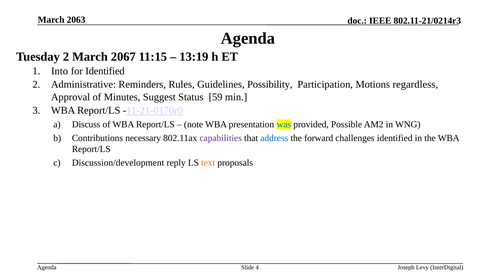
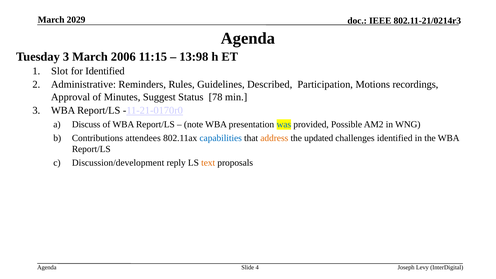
2063: 2063 -> 2029 (76, 20)
Tuesday 2: 2 -> 3 (66, 57)
2067: 2067 -> 2006 (123, 57)
13:19: 13:19 -> 13:98 (194, 57)
Into: Into -> Slot (60, 71)
Possibility: Possibility -> Described (270, 85)
regardless: regardless -> recordings (415, 85)
59: 59 -> 78 (216, 97)
necessary: necessary -> attendees (143, 138)
capabilities colour: purple -> blue (221, 138)
address colour: blue -> orange (274, 138)
forward: forward -> updated (319, 138)
